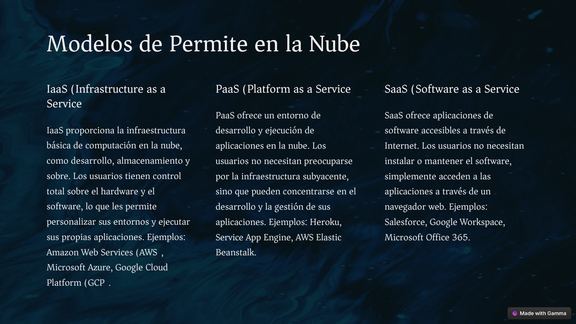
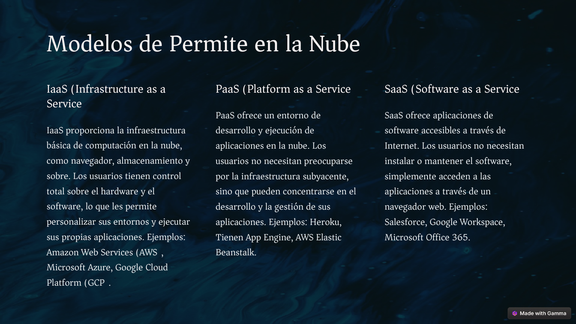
como desarrollo: desarrollo -> navegador (93, 161)
Service: Service -> Tienen (229, 237)
